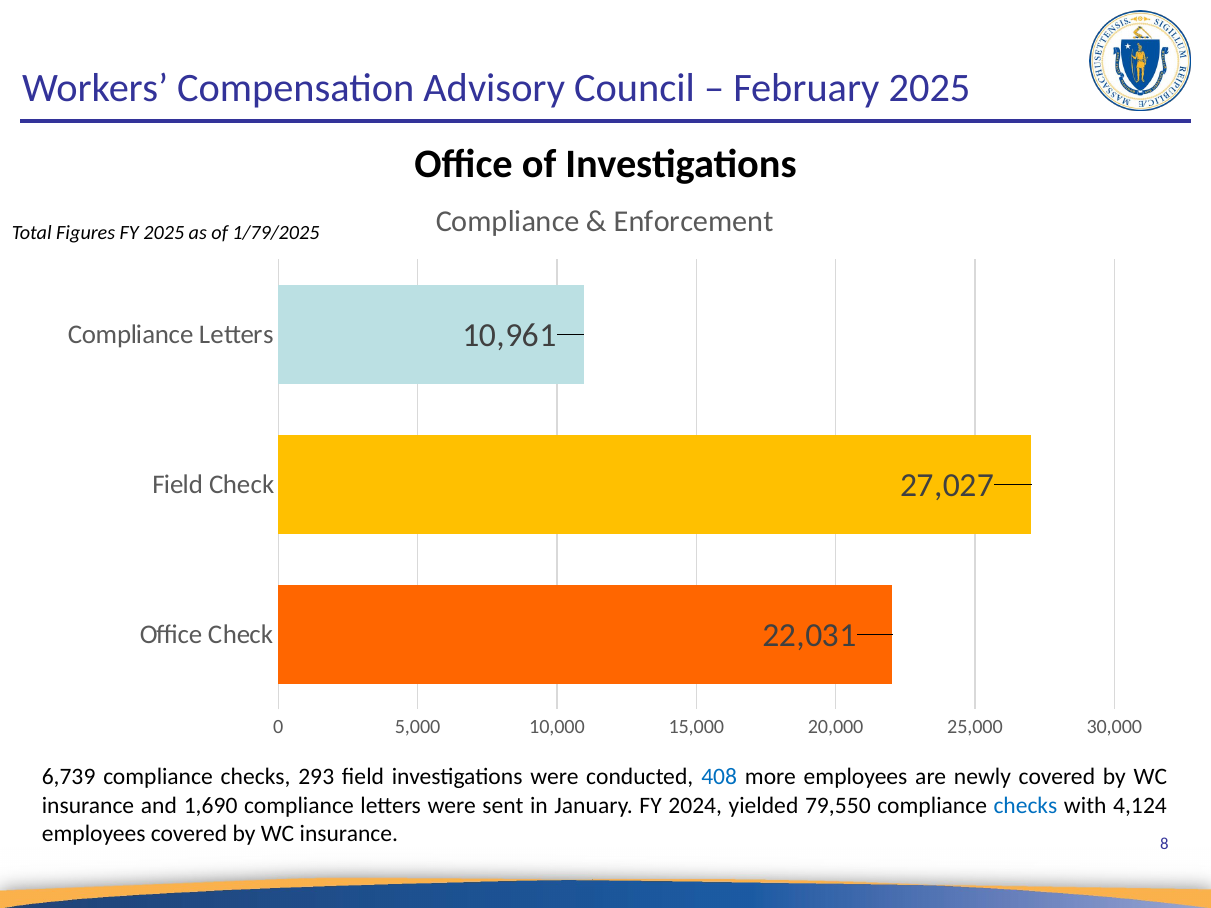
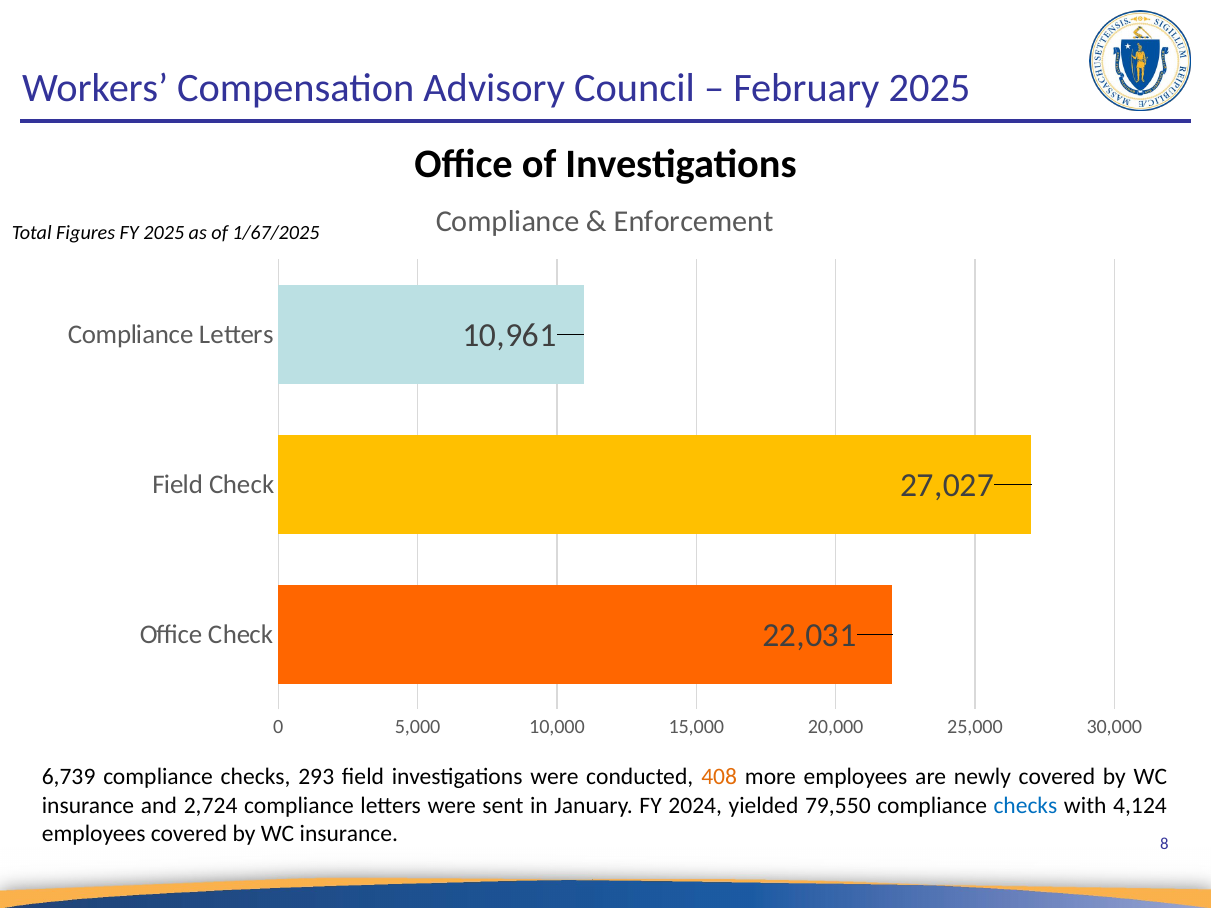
1/79/2025: 1/79/2025 -> 1/67/2025 (276, 233)
408 colour: blue -> orange (719, 777)
1,690: 1,690 -> 2,724 (211, 806)
